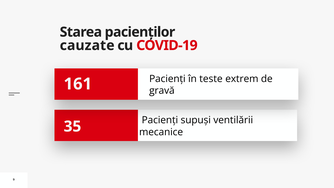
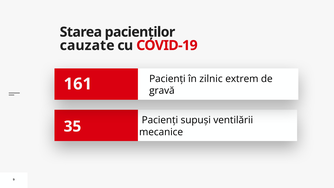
teste: teste -> zilnic (211, 79)
